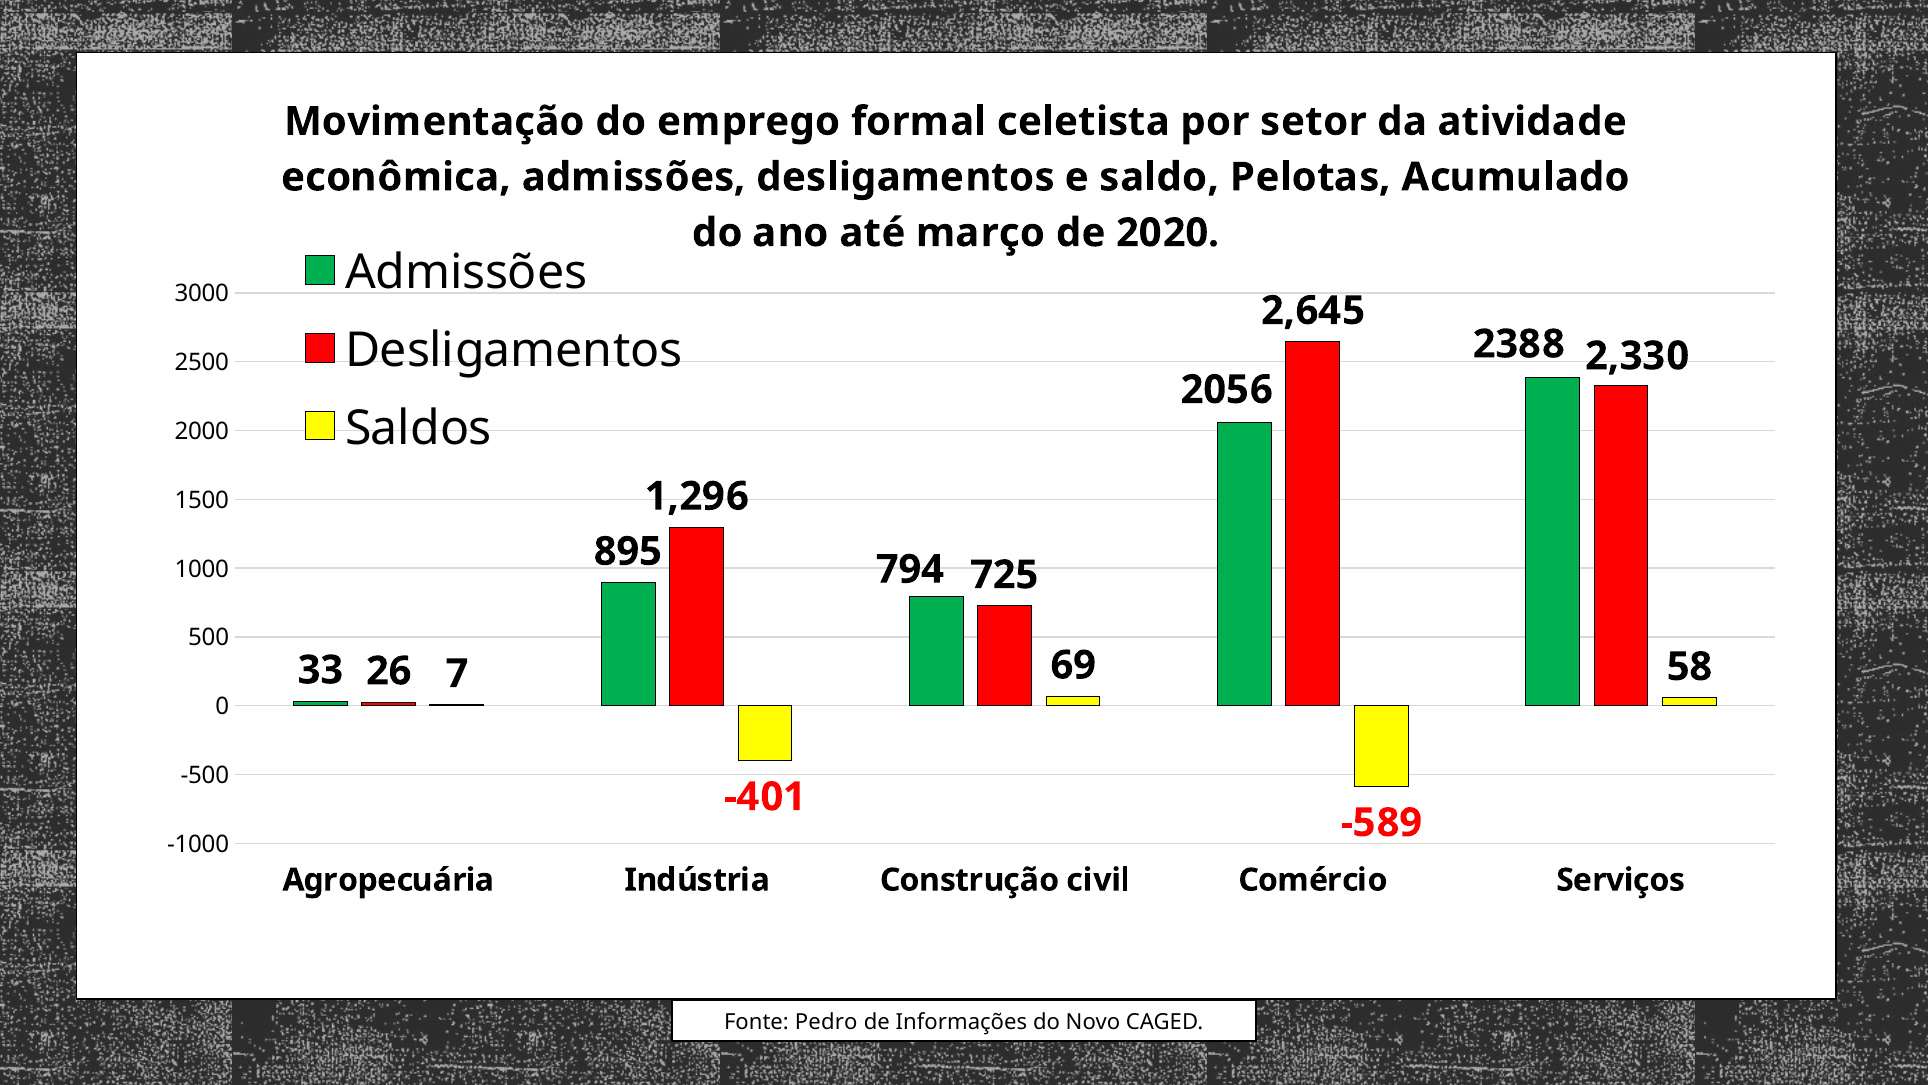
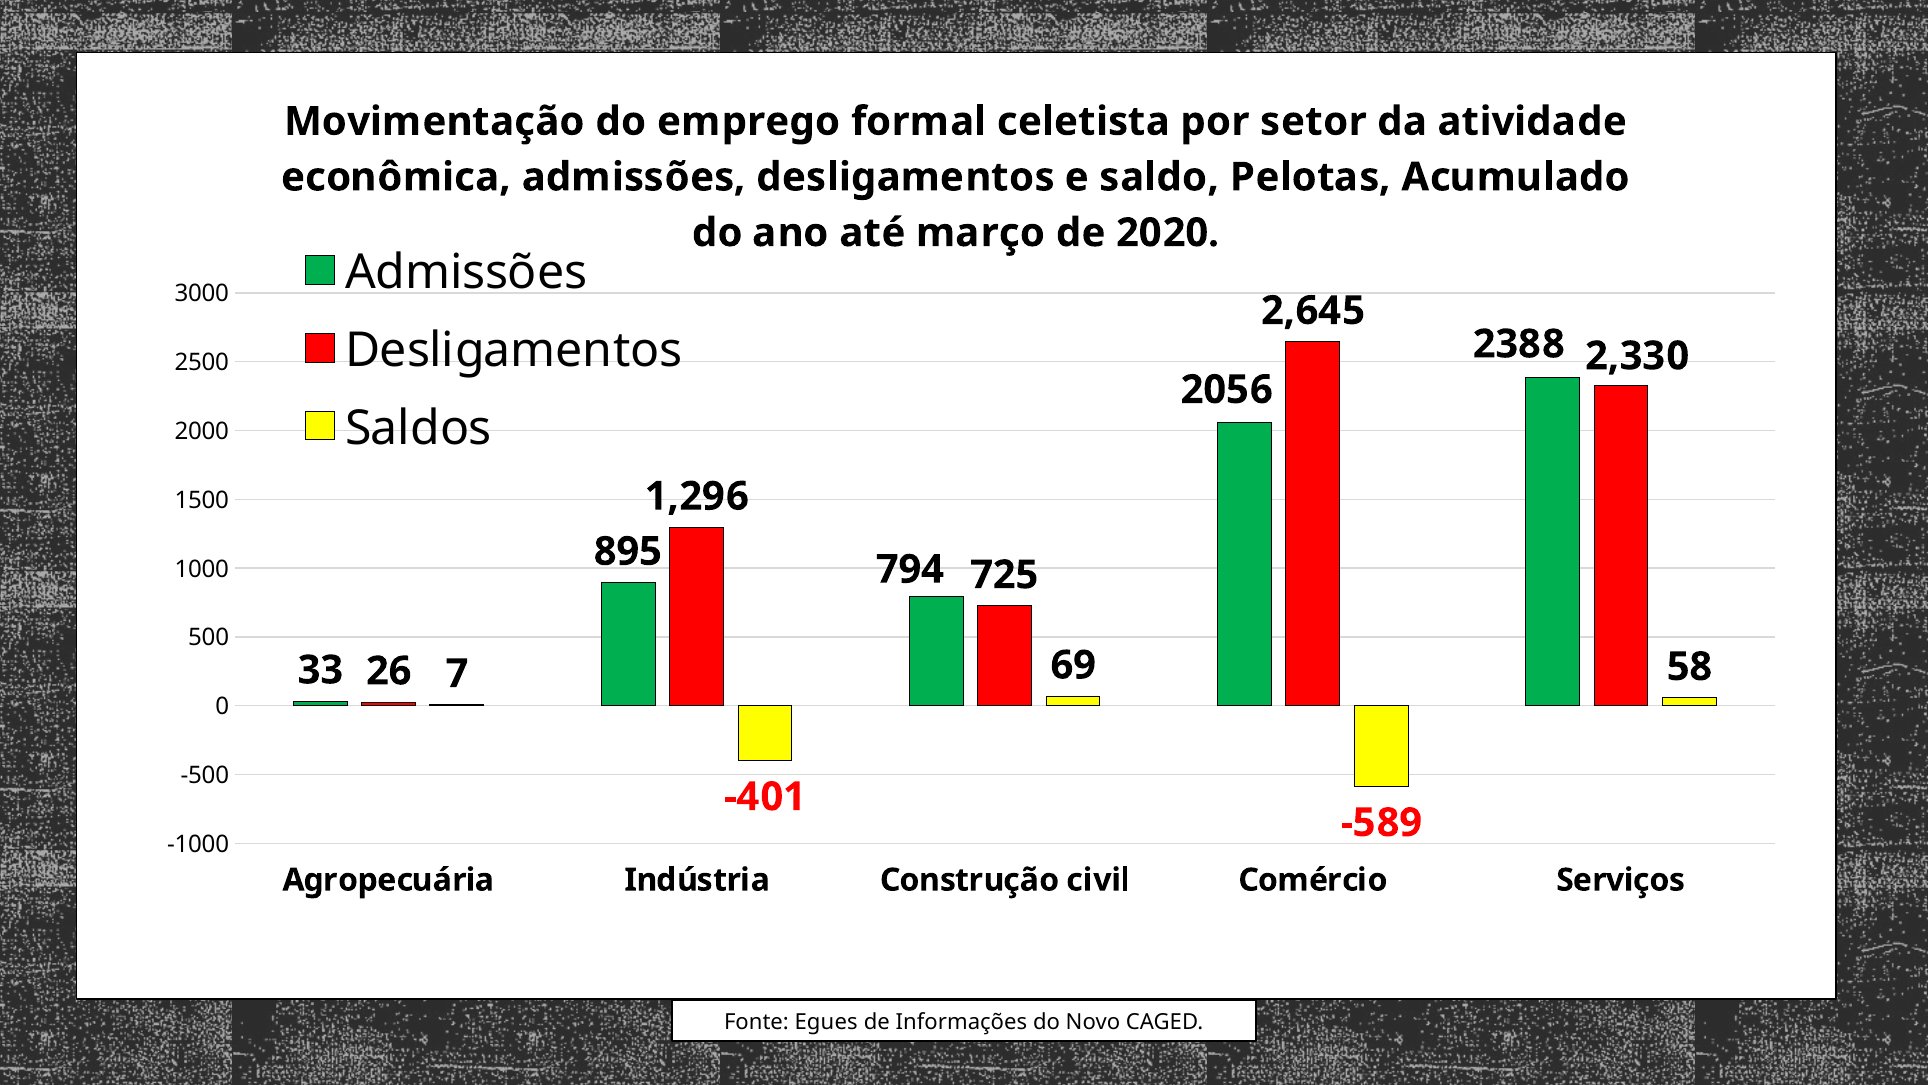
Pedro: Pedro -> Egues (826, 1021)
